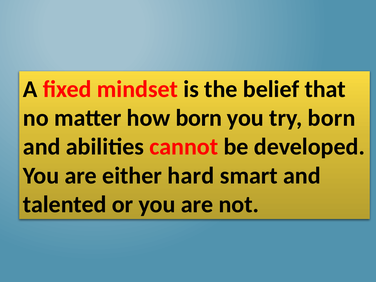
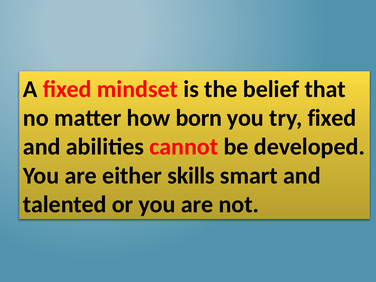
try born: born -> fixed (332, 118)
hard: hard -> skills (191, 176)
